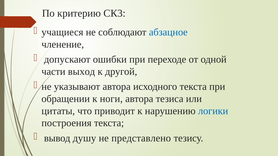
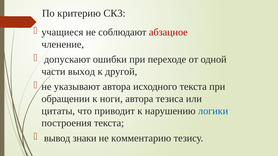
абзацное colour: blue -> red (168, 32)
душу: душу -> знаки (85, 138)
представлено: представлено -> комментарию (141, 138)
